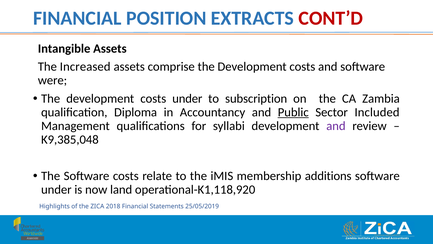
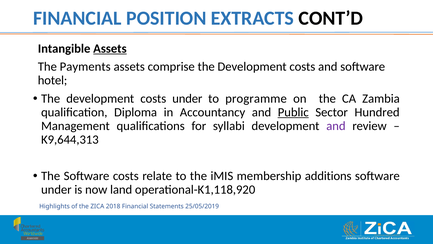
CONT’D colour: red -> black (331, 18)
Assets underline: none -> present (110, 49)
Increased: Increased -> Payments (85, 67)
were: were -> hotel (53, 80)
subscription: subscription -> programme (256, 98)
Included: Included -> Hundred (377, 112)
K9,385,048: K9,385,048 -> K9,644,313 (70, 139)
